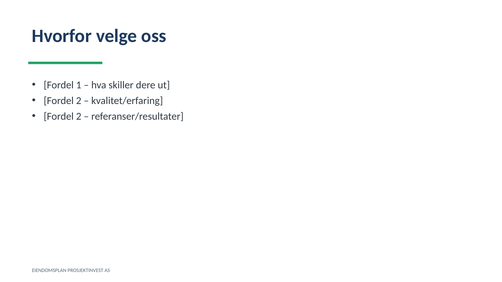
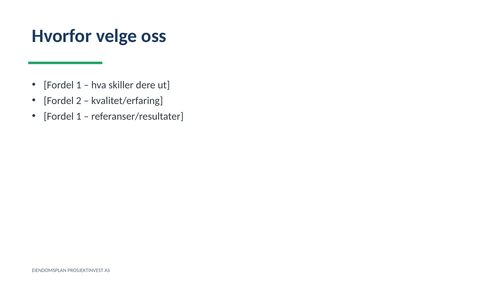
2: 2 -> 1 (79, 116)
